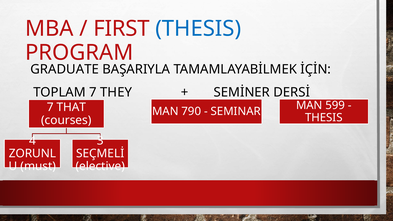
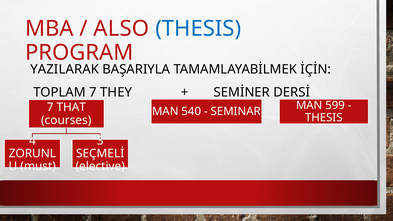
FIRST: FIRST -> ALSO (121, 29)
GRADUATE: GRADUATE -> YAZILARAK (65, 69)
790: 790 -> 540 (191, 111)
